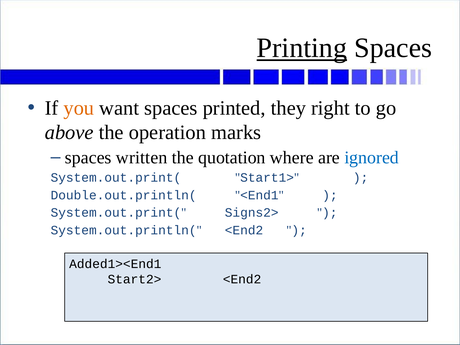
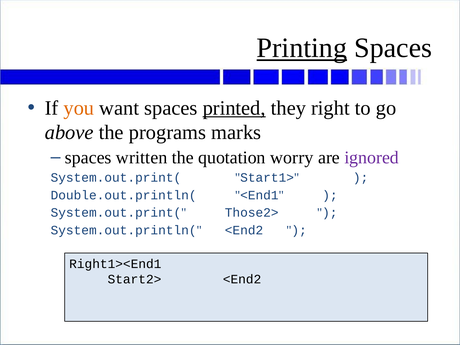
printed underline: none -> present (234, 108)
operation: operation -> programs (167, 133)
where: where -> worry (292, 158)
ignored colour: blue -> purple (372, 158)
Signs2>: Signs2> -> Those2> (252, 213)
Added1><End1: Added1><End1 -> Right1><End1 (115, 264)
